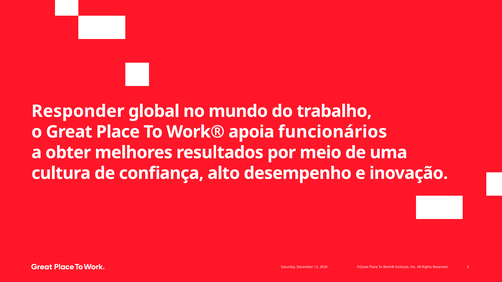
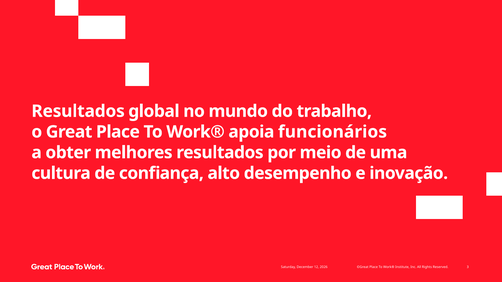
Responder: Responder -> Resultados (78, 111)
